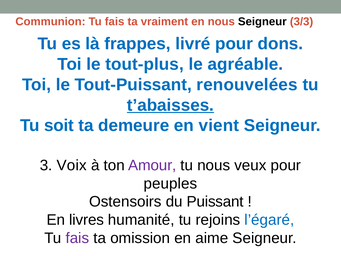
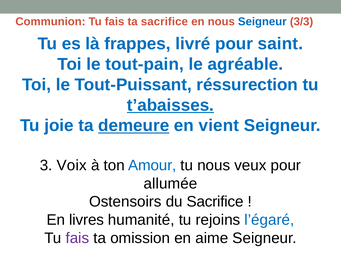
ta vraiment: vraiment -> sacrifice (164, 22)
Seigneur colour: black -> blue (262, 22)
dons: dons -> saint (280, 44)
tout-plus: tout-plus -> tout-pain (145, 64)
renouvelées: renouvelées -> réssurection (247, 85)
soit: soit -> joie (59, 125)
demeure underline: none -> present (134, 125)
Amour colour: purple -> blue (152, 165)
peuples: peuples -> allumée (170, 183)
du Puissant: Puissant -> Sacrifice (215, 202)
